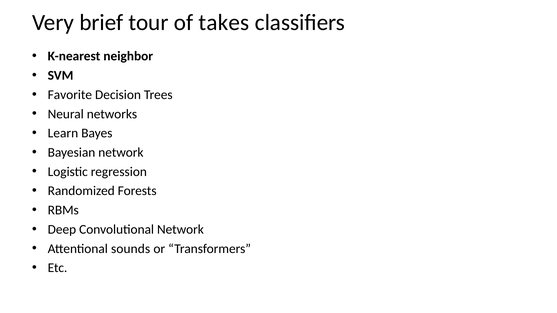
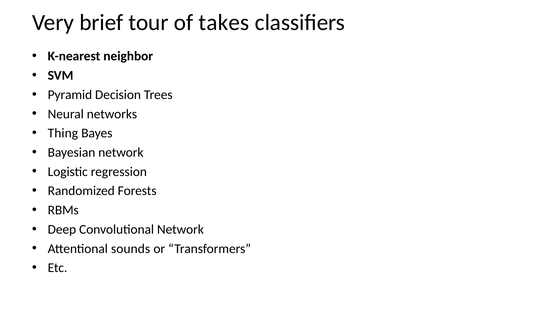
Favorite: Favorite -> Pyramid (70, 95)
Learn: Learn -> Thing (63, 133)
